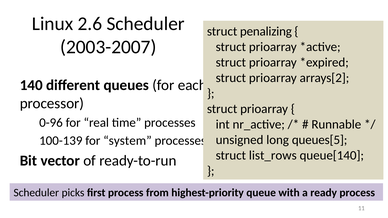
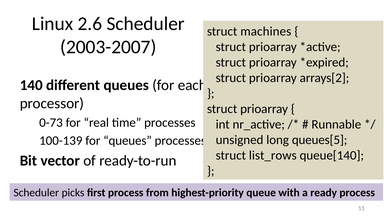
penalizing: penalizing -> machines (266, 31)
0-96: 0-96 -> 0-73 (51, 123)
for system: system -> queues (128, 141)
